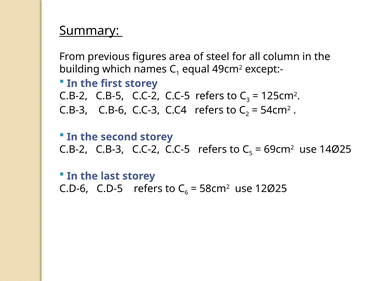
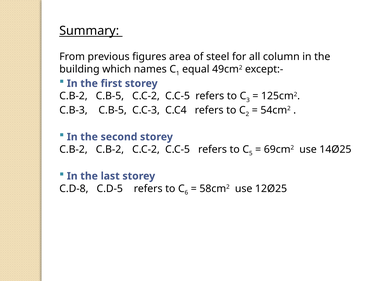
C.B-3 C.B-6: C.B-6 -> C.B-5 (113, 110)
C.B-2 C.B-3: C.B-3 -> C.B-2 (110, 150)
C.D-6: C.D-6 -> C.D-8 (74, 189)
